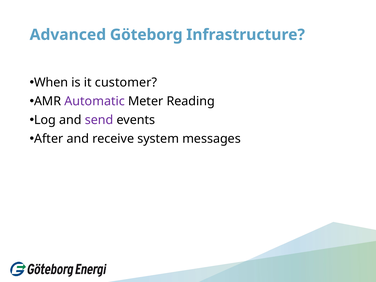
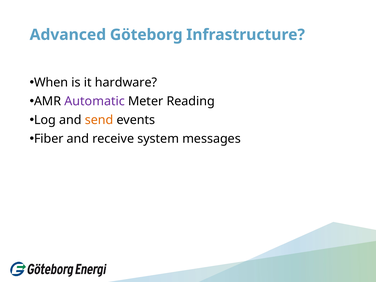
customer: customer -> hardware (126, 83)
send colour: purple -> orange (99, 120)
After: After -> Fiber (49, 139)
